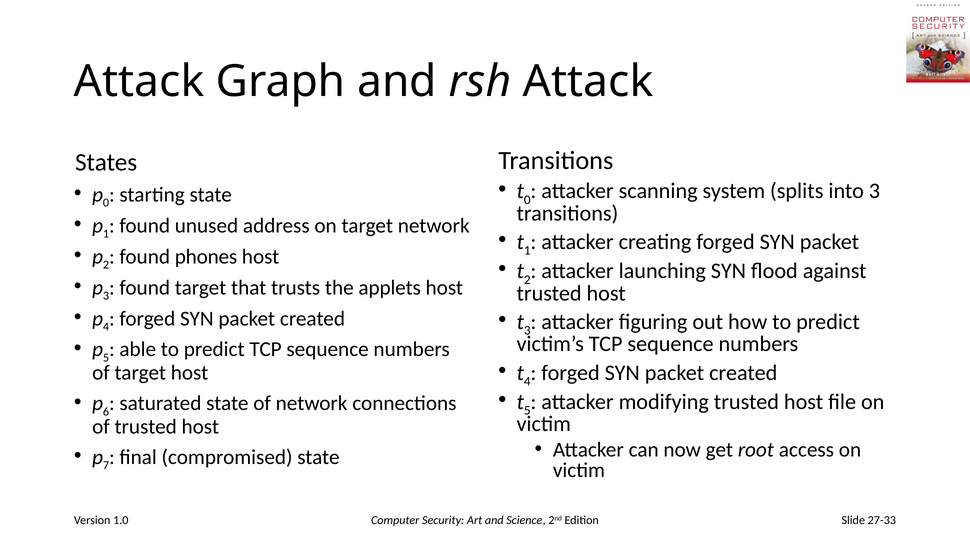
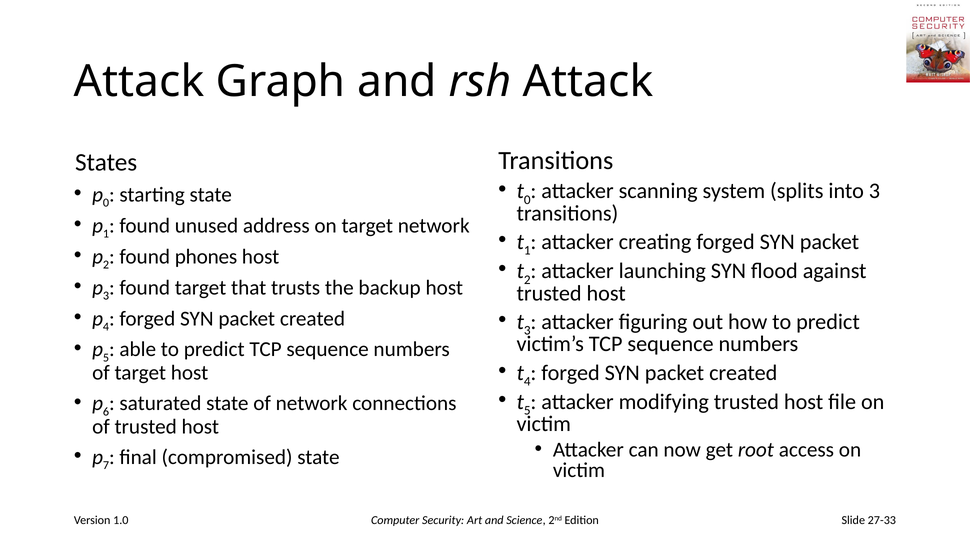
applets: applets -> backup (390, 288)
